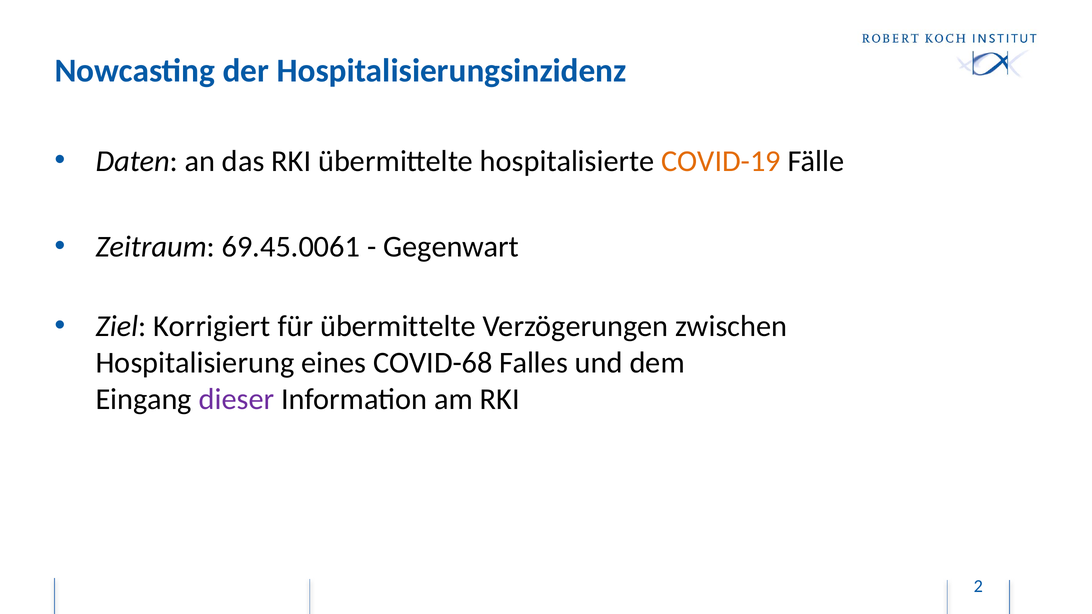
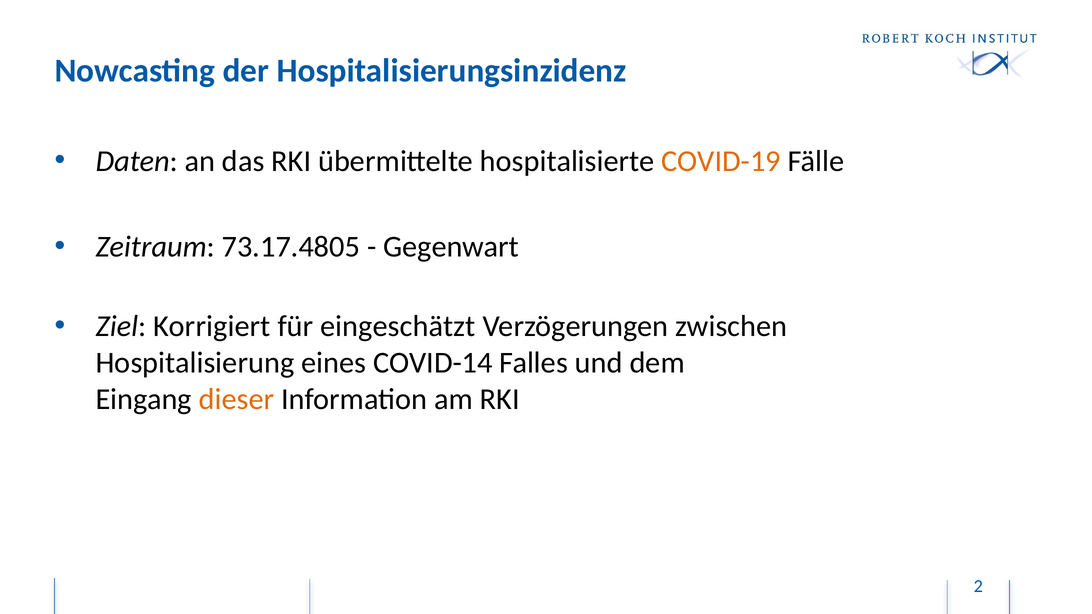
69.45.0061: 69.45.0061 -> 73.17.4805 (291, 247)
für übermittelte: übermittelte -> eingeschätzt (398, 327)
COVID-68: COVID-68 -> COVID-14 (433, 363)
dieser colour: purple -> orange (236, 399)
